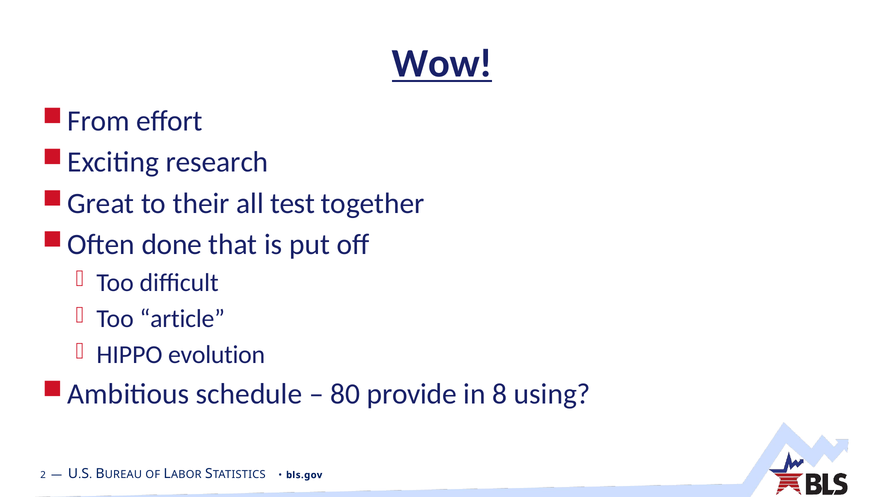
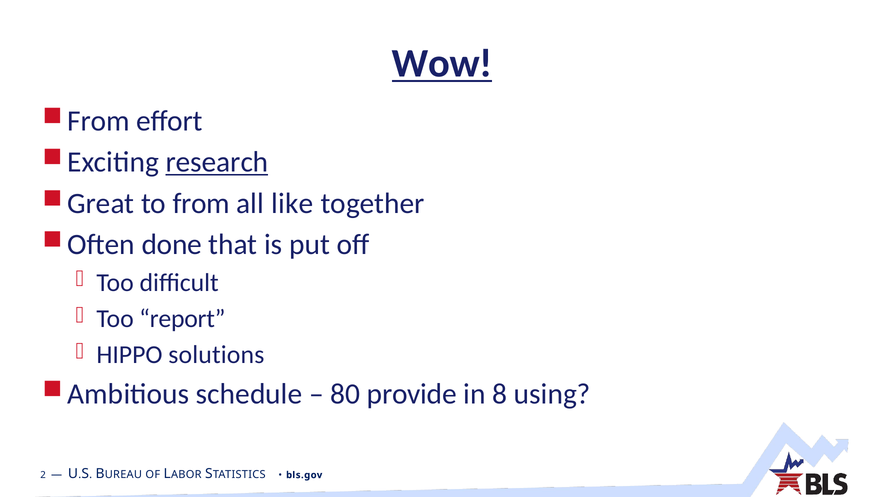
research underline: none -> present (217, 162)
to their: their -> from (201, 204)
test: test -> like (292, 204)
article: article -> report (182, 319)
evolution: evolution -> solutions (216, 355)
